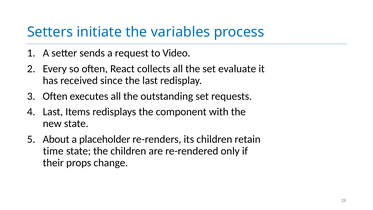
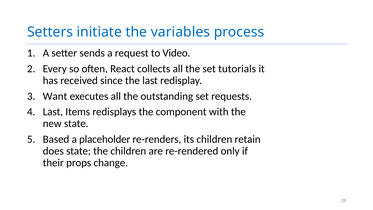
evaluate: evaluate -> tutorials (237, 69)
Often: Often -> Want (55, 96)
About: About -> Based (56, 139)
time: time -> does (53, 151)
